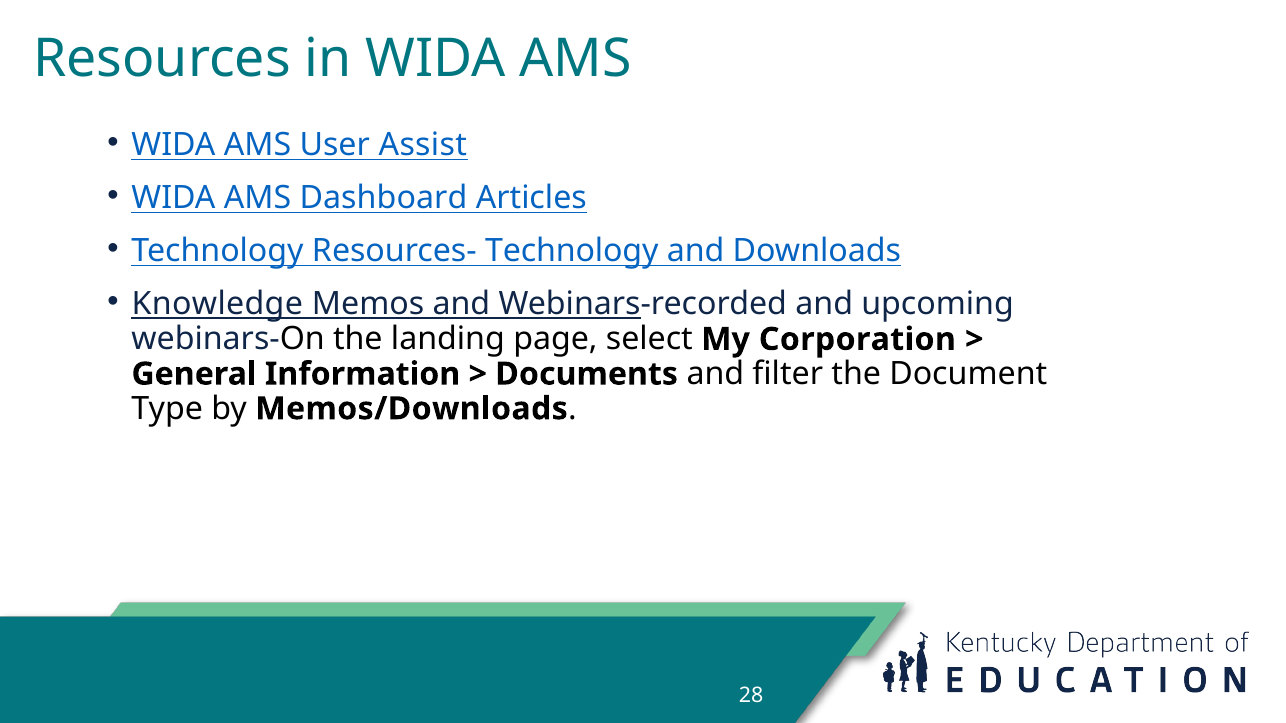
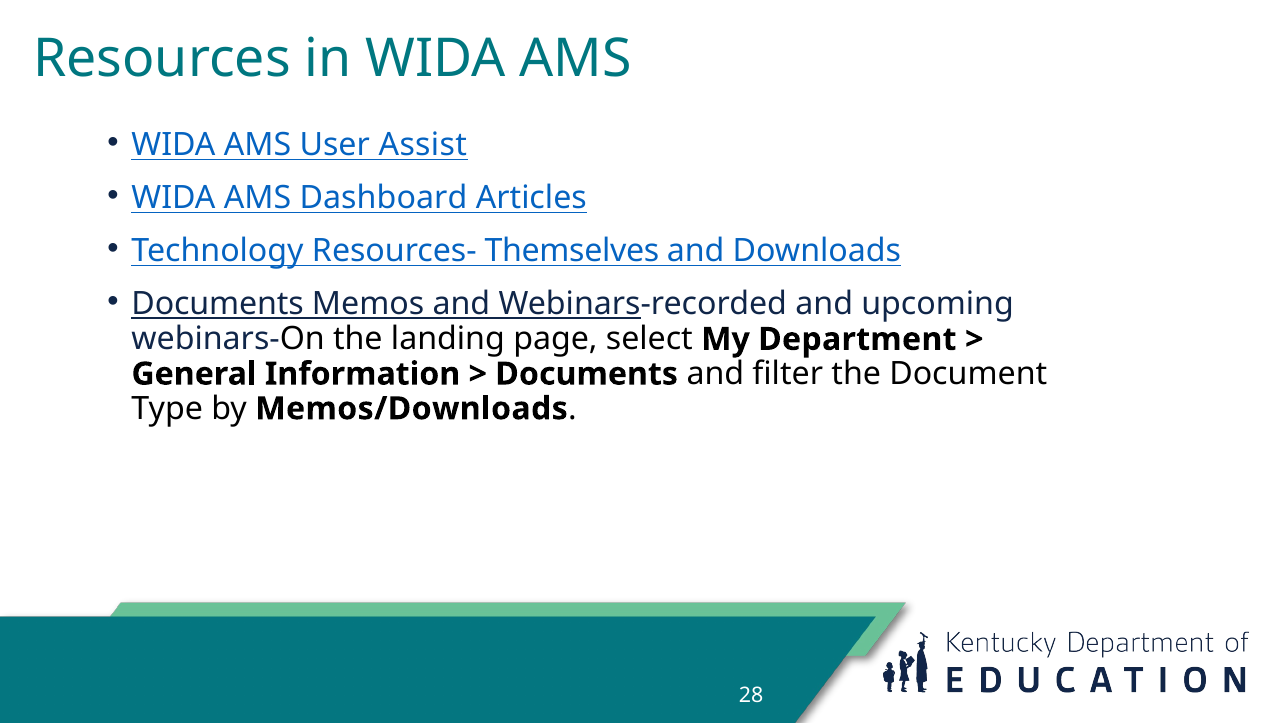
Resources- Technology: Technology -> Themselves (572, 251)
Knowledge: Knowledge -> Documents (218, 304)
Corporation: Corporation -> Department (857, 339)
